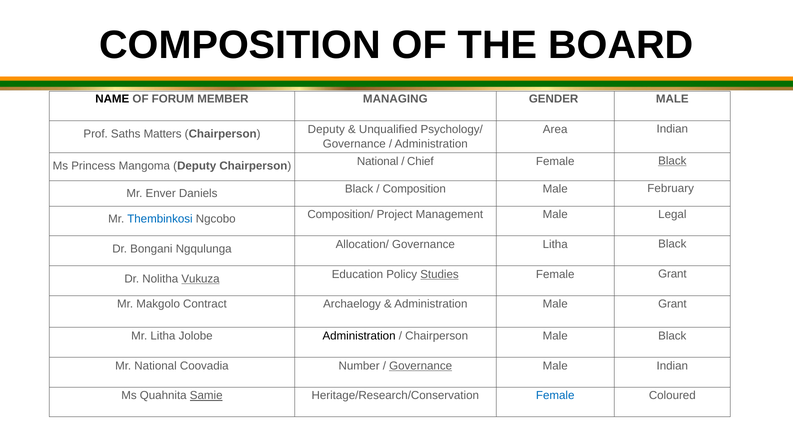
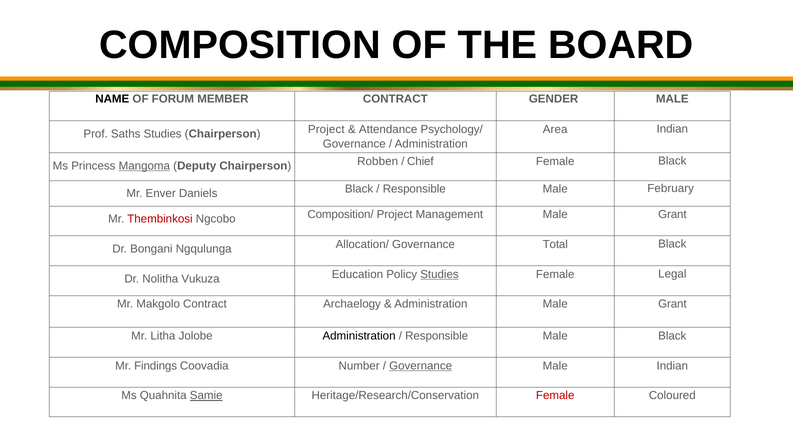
MEMBER MANAGING: MANAGING -> CONTRACT (395, 99)
Saths Matters: Matters -> Studies (163, 134)
Chairperson Deputy: Deputy -> Project (326, 129)
Unqualified: Unqualified -> Attendance (388, 129)
Mangoma underline: none -> present (144, 166)
Chairperson National: National -> Robben (378, 161)
Black underline: present -> none (672, 161)
Composition: Composition -> Responsible (414, 189)
Thembinkosi colour: blue -> red (160, 219)
Management Male Legal: Legal -> Grant (672, 214)
Governance Litha: Litha -> Total (555, 244)
Vukuza underline: present -> none (201, 279)
Female Grant: Grant -> Legal (672, 274)
Chairperson: Chairperson -> Responsible (437, 336)
Mr National: National -> Findings (156, 366)
Female colour: blue -> red (555, 396)
